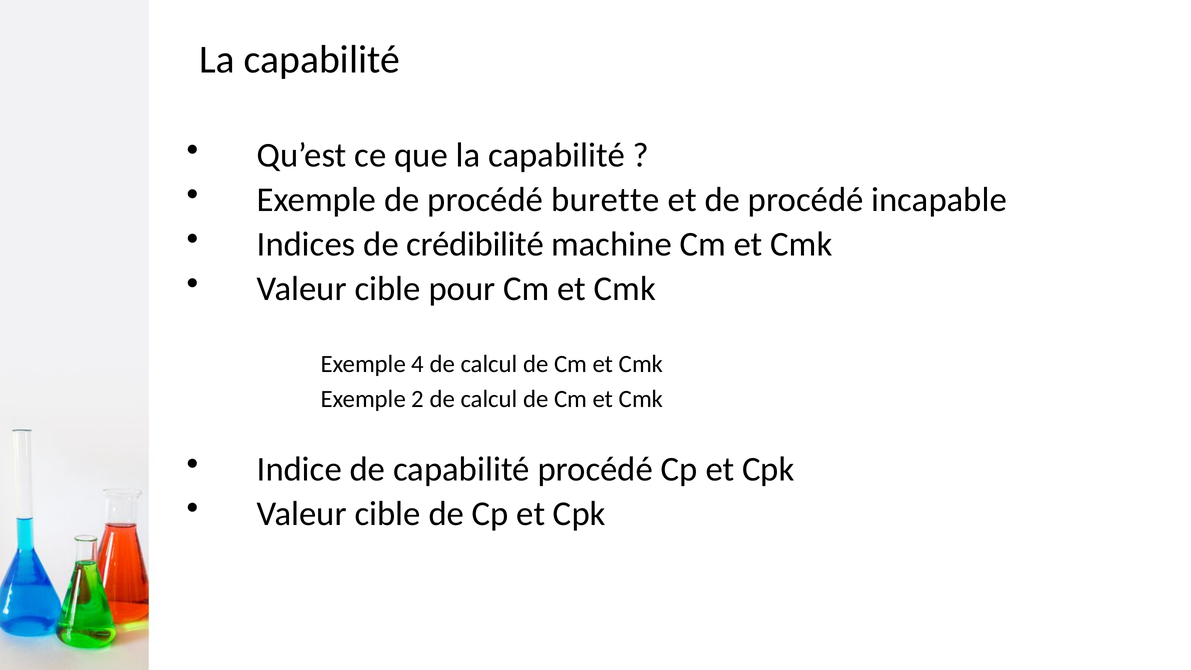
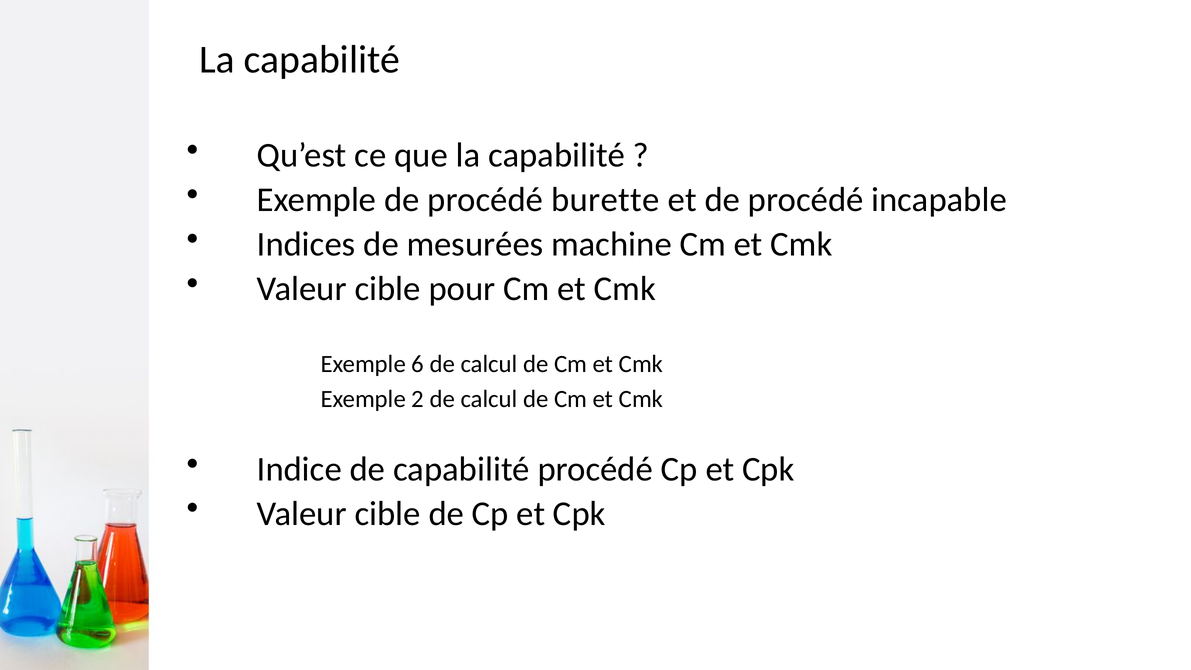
crédibilité: crédibilité -> mesurées (475, 244)
4: 4 -> 6 (418, 364)
